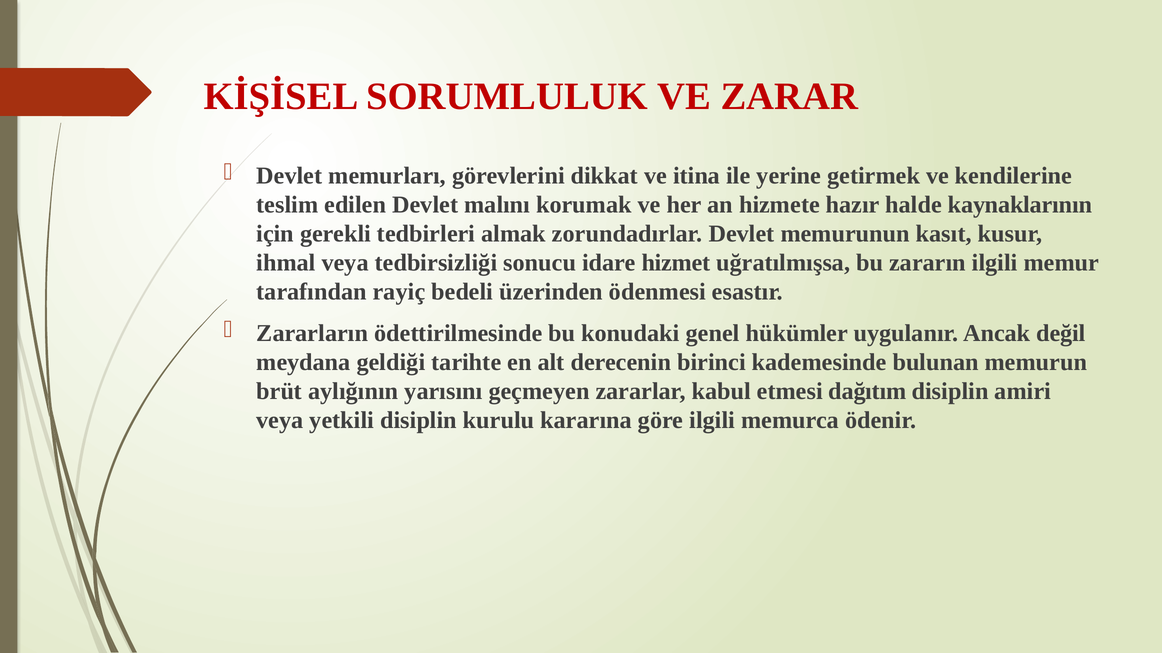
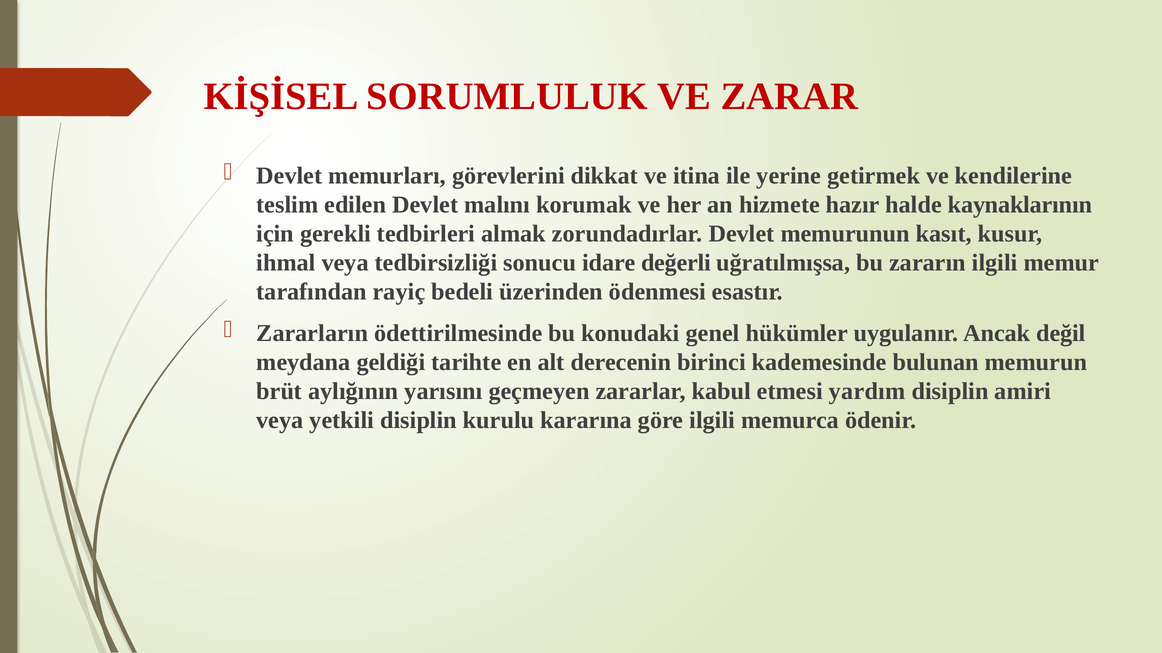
hizmet: hizmet -> değerli (676, 263)
dağıtım: dağıtım -> yardım (867, 392)
